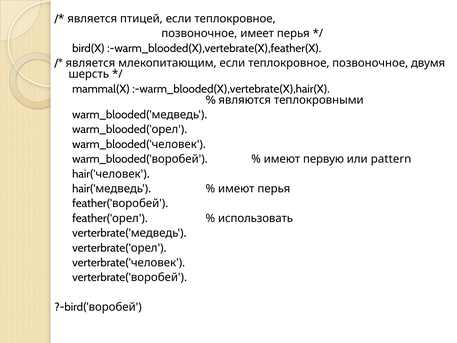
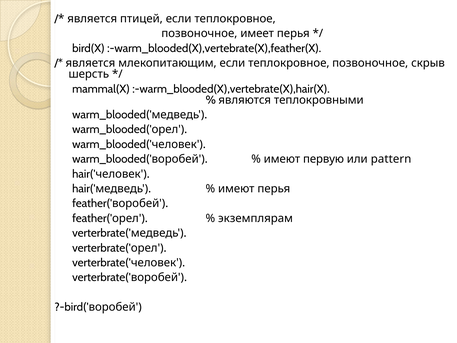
двумя: двумя -> скрыв (428, 63)
использовать: использовать -> экземплярам (255, 218)
